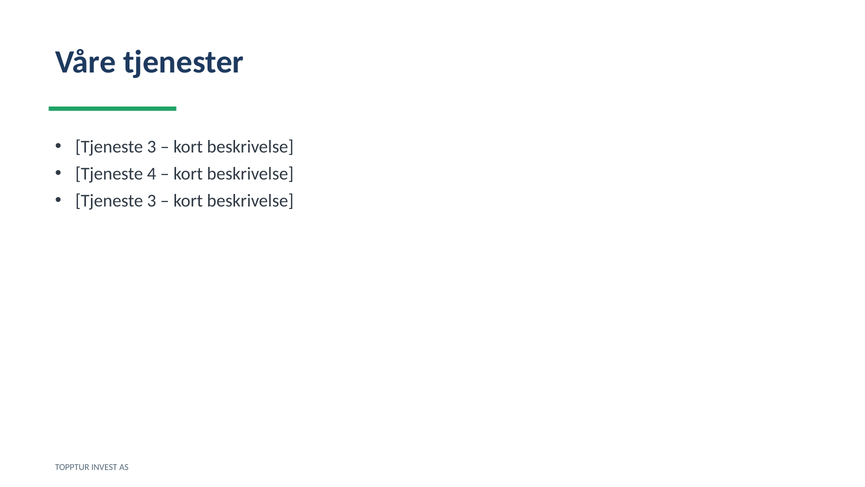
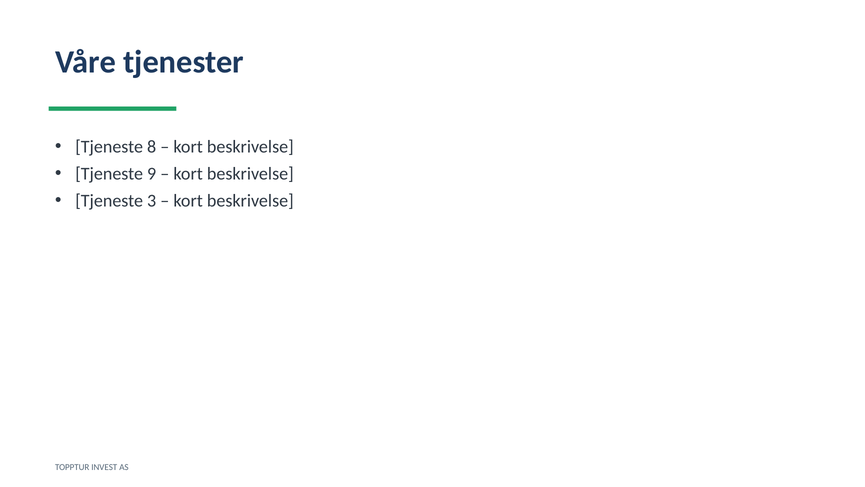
3: 3 -> 8 (152, 147)
4: 4 -> 9 (152, 174)
